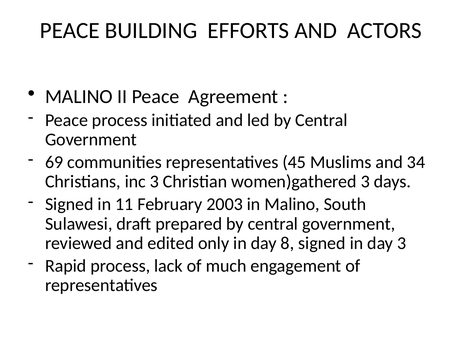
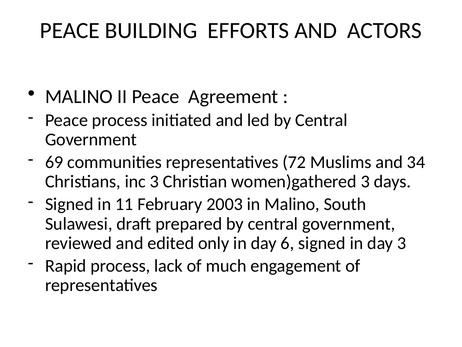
45: 45 -> 72 (294, 162)
8: 8 -> 6 (287, 243)
